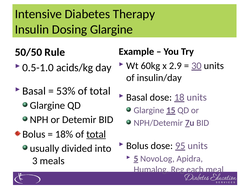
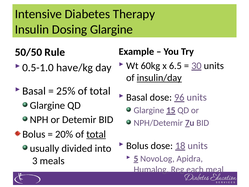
2.9: 2.9 -> 6.5 (175, 66)
acids/kg: acids/kg -> have/kg (75, 68)
insulin/day underline: none -> present (159, 78)
53%: 53% -> 25% (66, 91)
18: 18 -> 96 (179, 97)
18%: 18% -> 20% (64, 134)
95: 95 -> 18 (180, 146)
